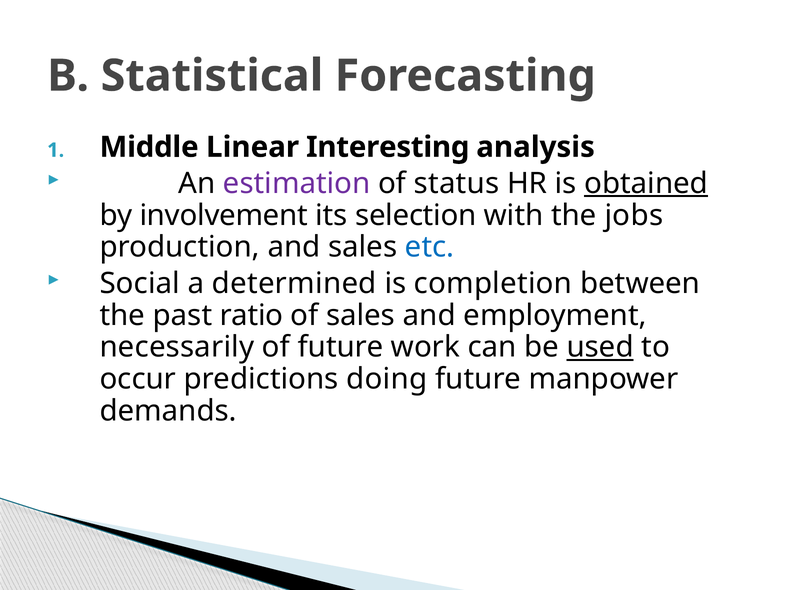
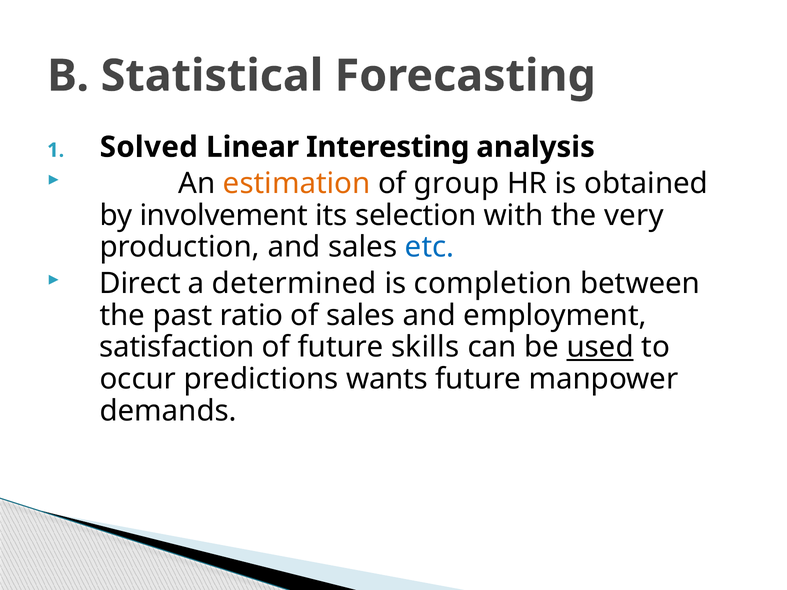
Middle: Middle -> Solved (149, 147)
estimation colour: purple -> orange (297, 183)
status: status -> group (457, 183)
obtained underline: present -> none (646, 183)
jobs: jobs -> very (634, 215)
Social: Social -> Direct (140, 284)
necessarily: necessarily -> satisfaction (177, 347)
work: work -> skills (425, 347)
doing: doing -> wants (387, 379)
